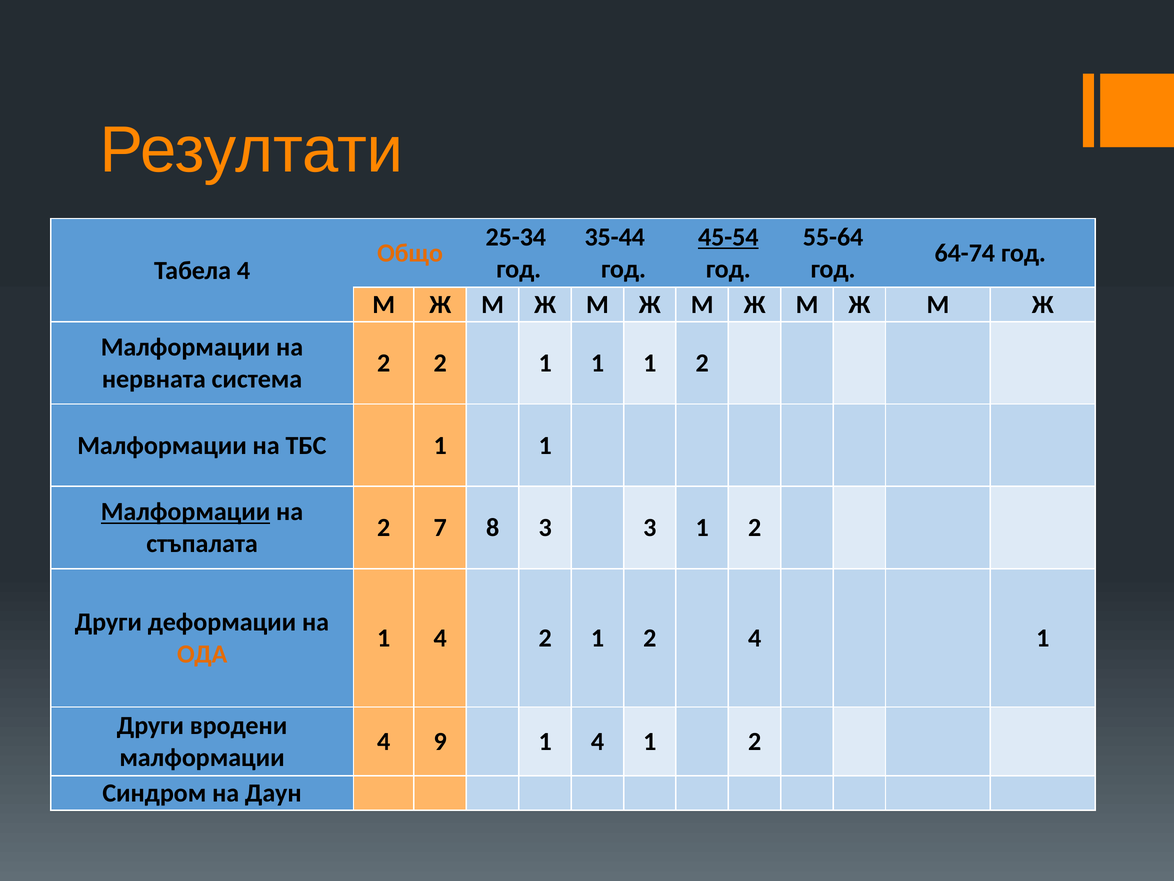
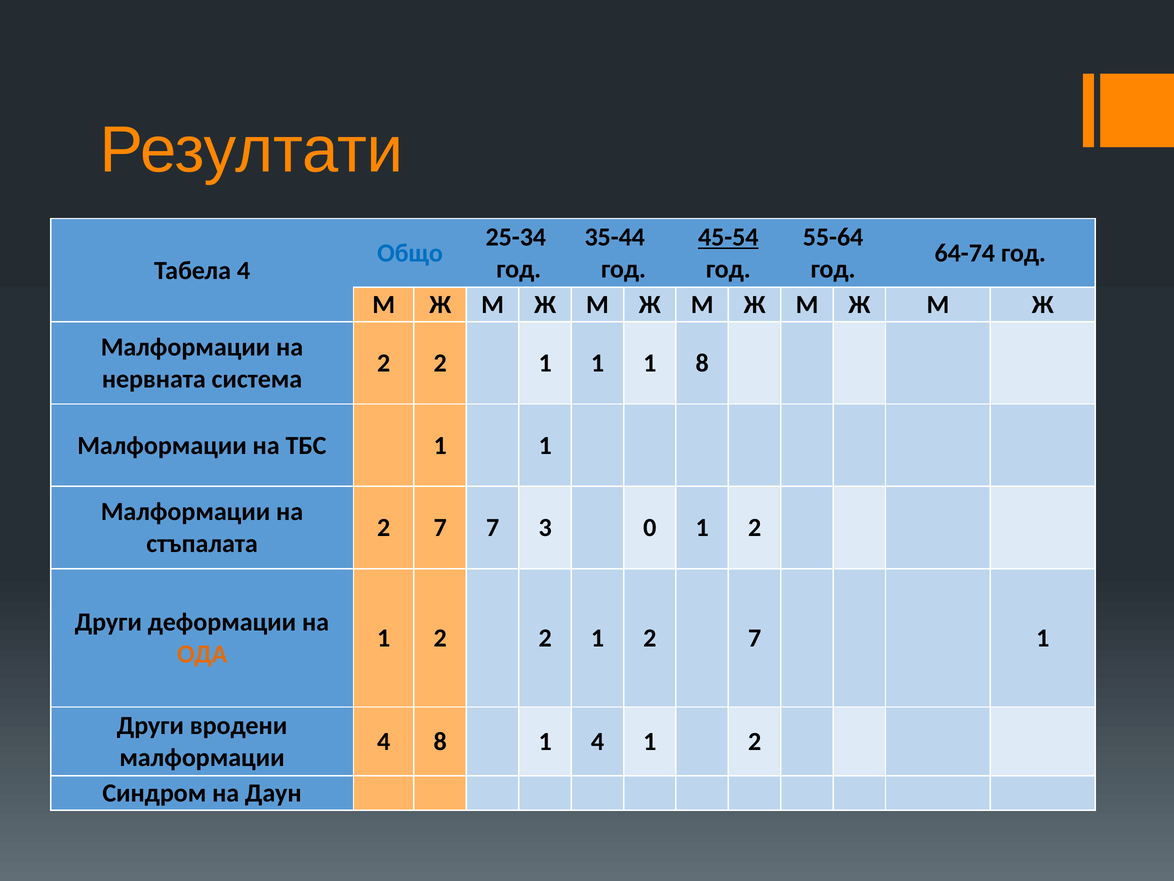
Общо colour: orange -> blue (410, 253)
1 1 2: 2 -> 8 (702, 363)
Малформации underline: present -> none (186, 512)
7 8: 8 -> 7 (493, 528)
3 3: 3 -> 0 (650, 528)
4: 4 -> 2 (440, 638)
1 2 4: 4 -> 7 (755, 638)
4 9: 9 -> 8 (440, 741)
